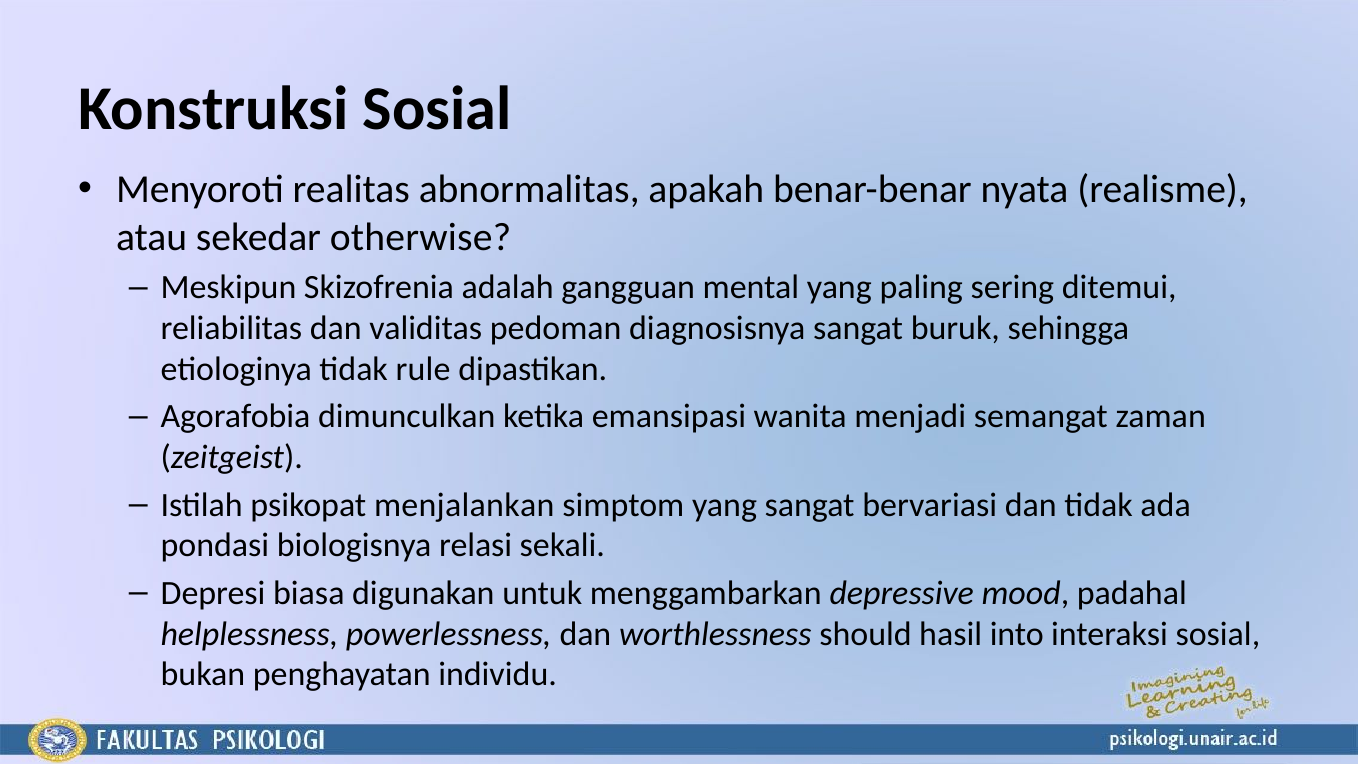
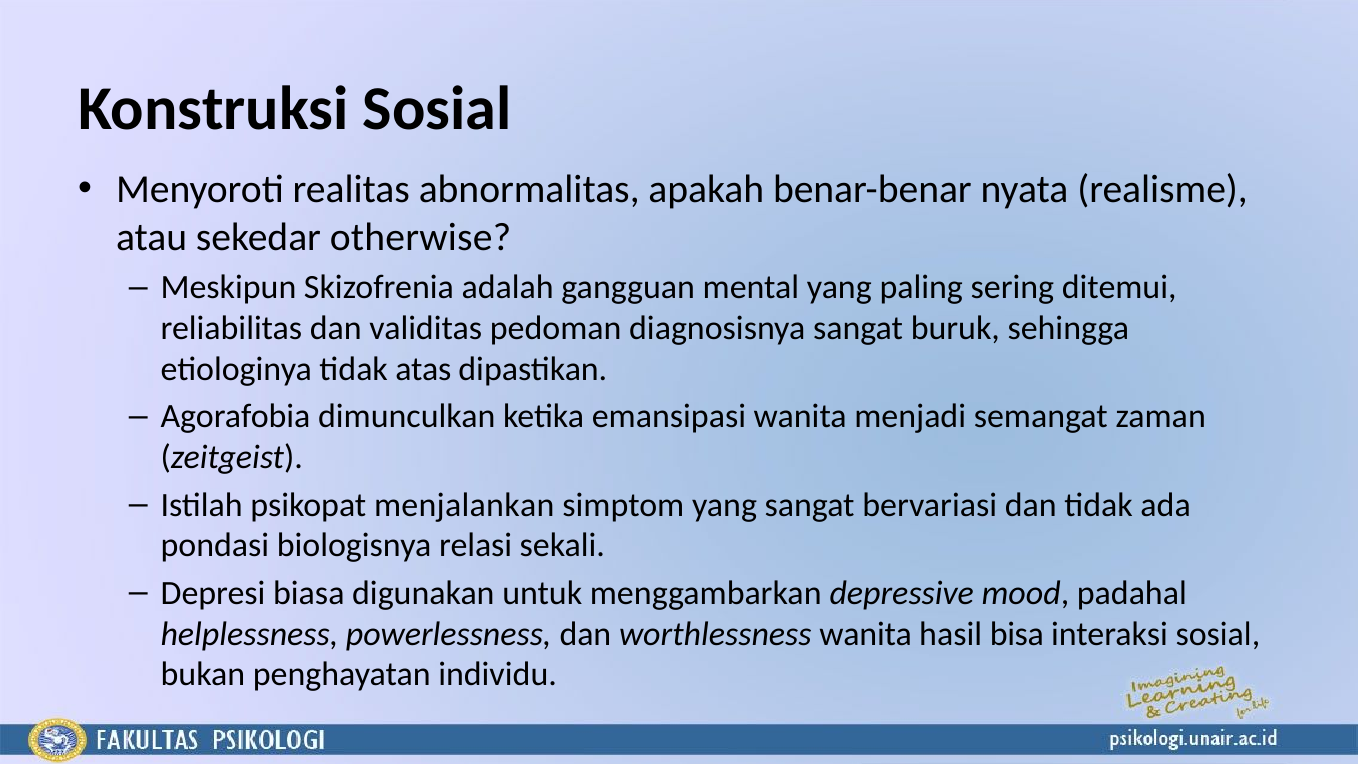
rule: rule -> atas (423, 369)
worthlessness should: should -> wanita (866, 634)
into: into -> bisa (1017, 634)
